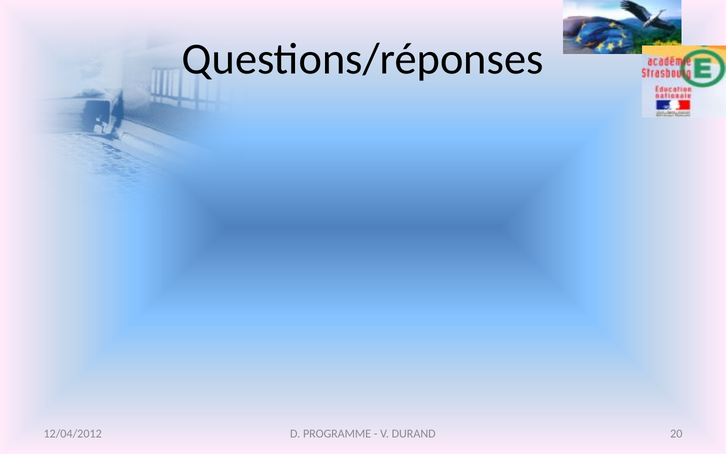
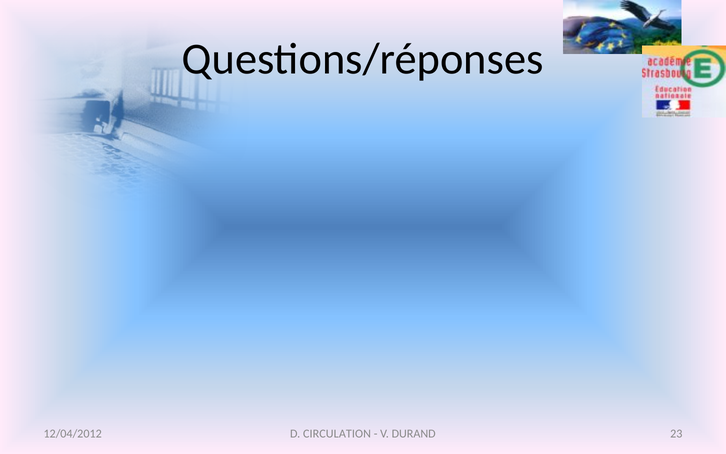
PROGRAMME: PROGRAMME -> CIRCULATION (337, 433)
20: 20 -> 23 (676, 433)
